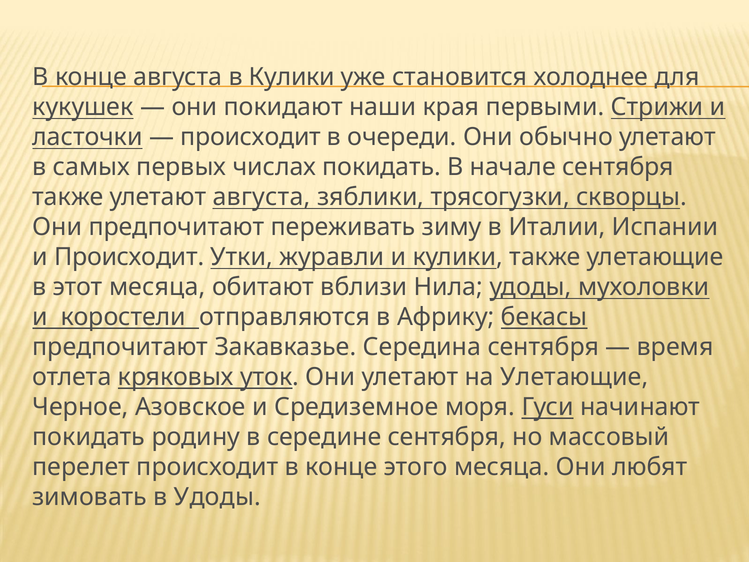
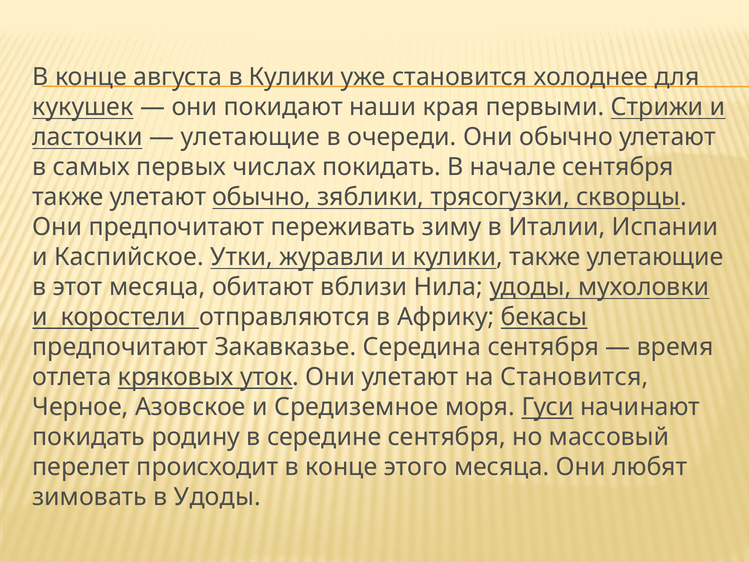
происходит: происходит -> улетающие (250, 137)
улетают августа: августа -> обычно (262, 197)
и Происходит: Происходит -> Каспийское (129, 257)
на Улетающие: Улетающие -> Становится (574, 377)
